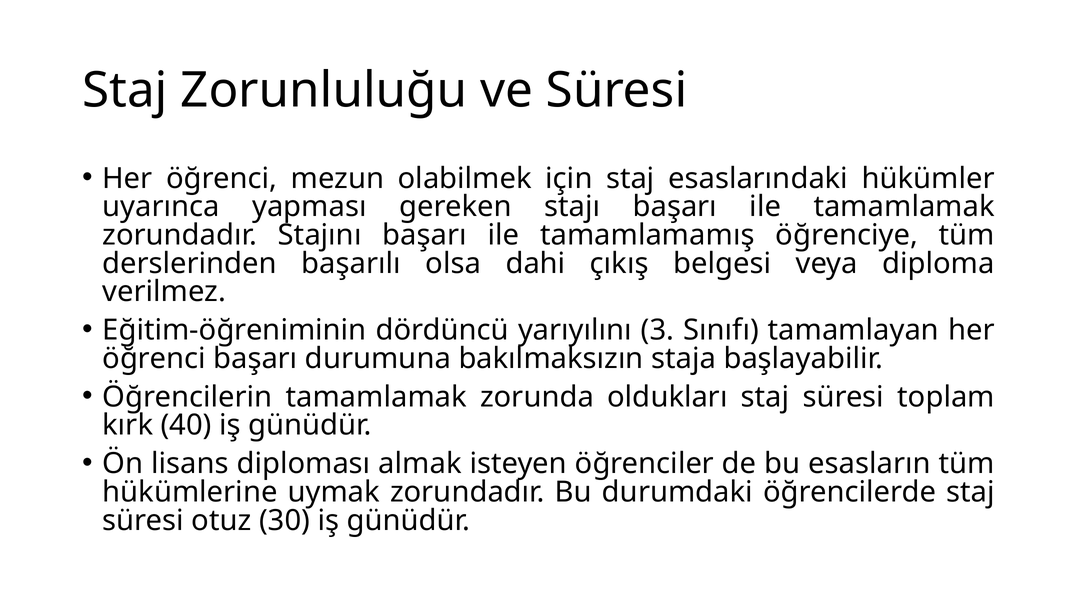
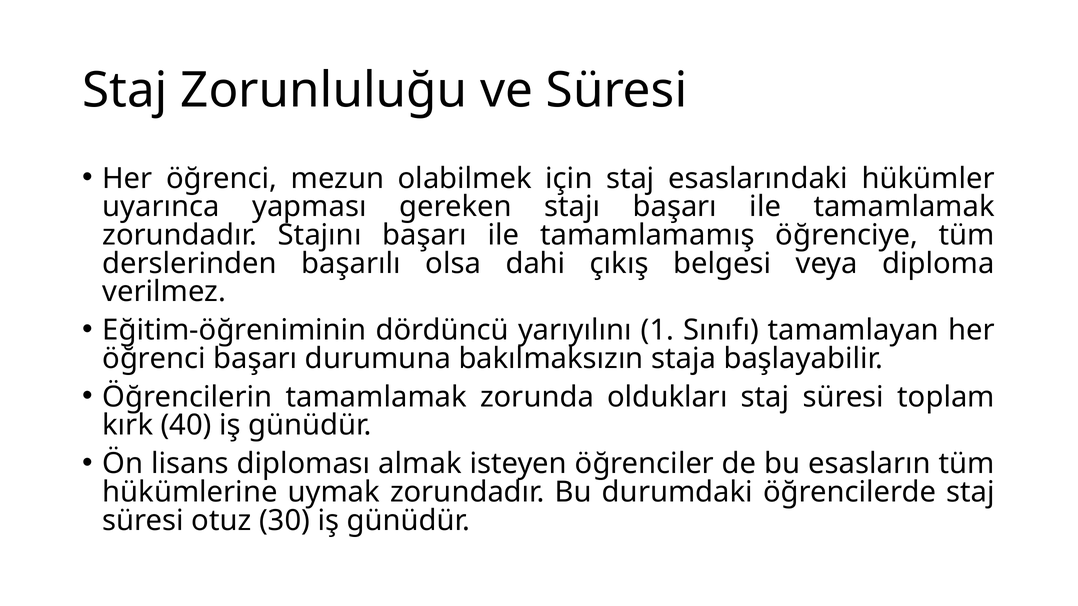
3: 3 -> 1 (658, 330)
